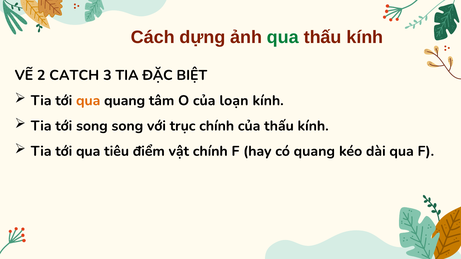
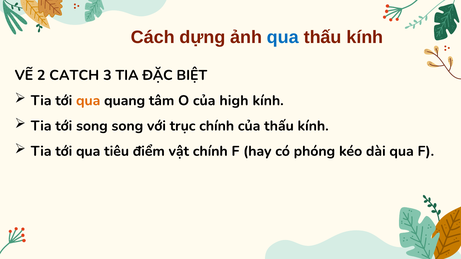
qua colour: green -> blue (283, 37)
loạn: loạn -> high (234, 101)
có quang: quang -> phóng (314, 151)
